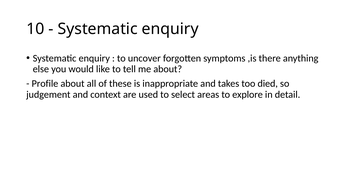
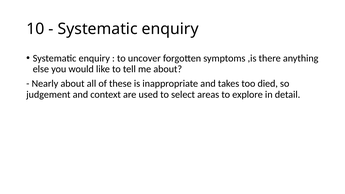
Profile: Profile -> Nearly (45, 84)
